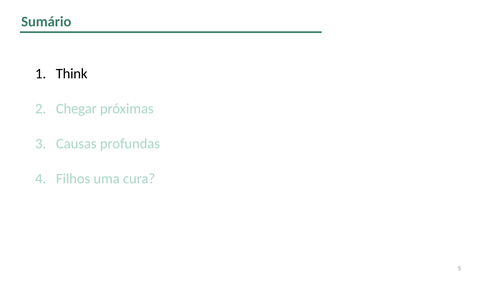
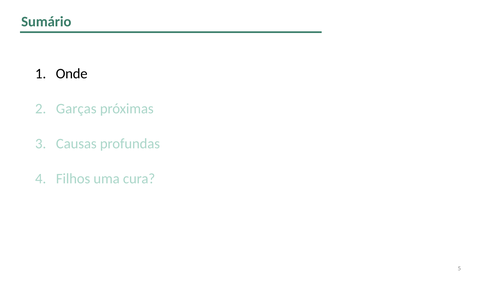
Think: Think -> Onde (72, 74)
Chegar: Chegar -> Garças (76, 109)
